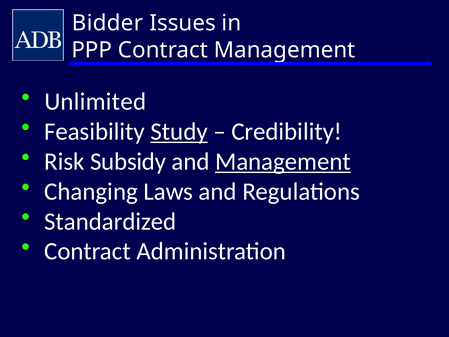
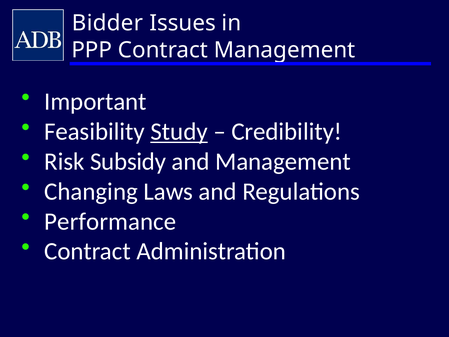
Unlimited: Unlimited -> Important (95, 102)
Management underline: present -> none (283, 161)
Standardized: Standardized -> Performance (110, 221)
